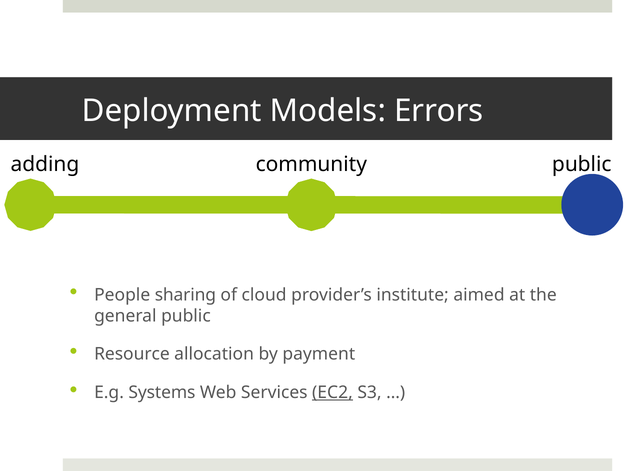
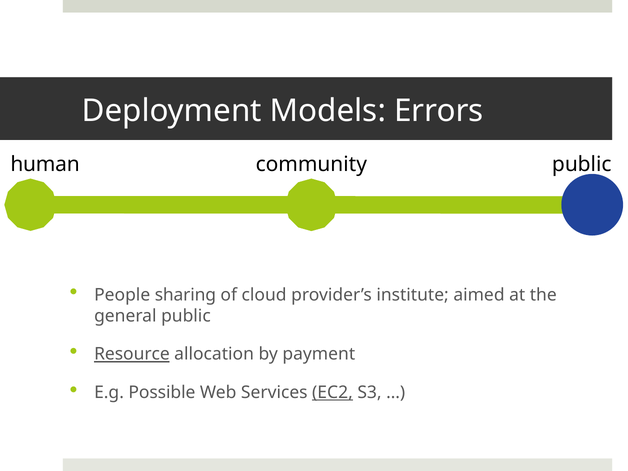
adding: adding -> human (45, 164)
Resource underline: none -> present (132, 354)
Systems: Systems -> Possible (162, 393)
